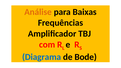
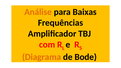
Diagrama colour: blue -> orange (42, 57)
